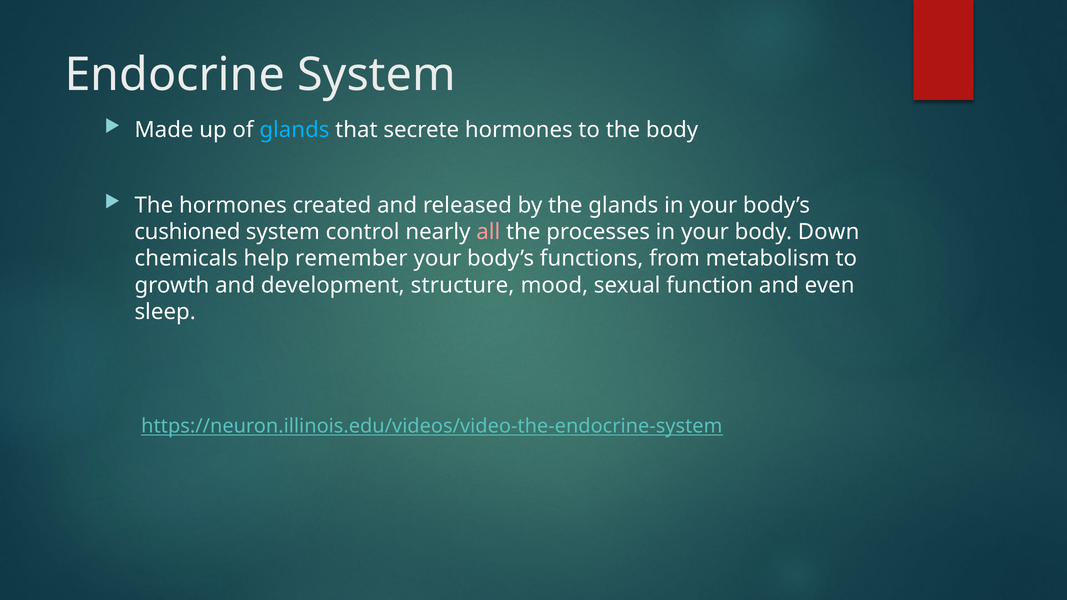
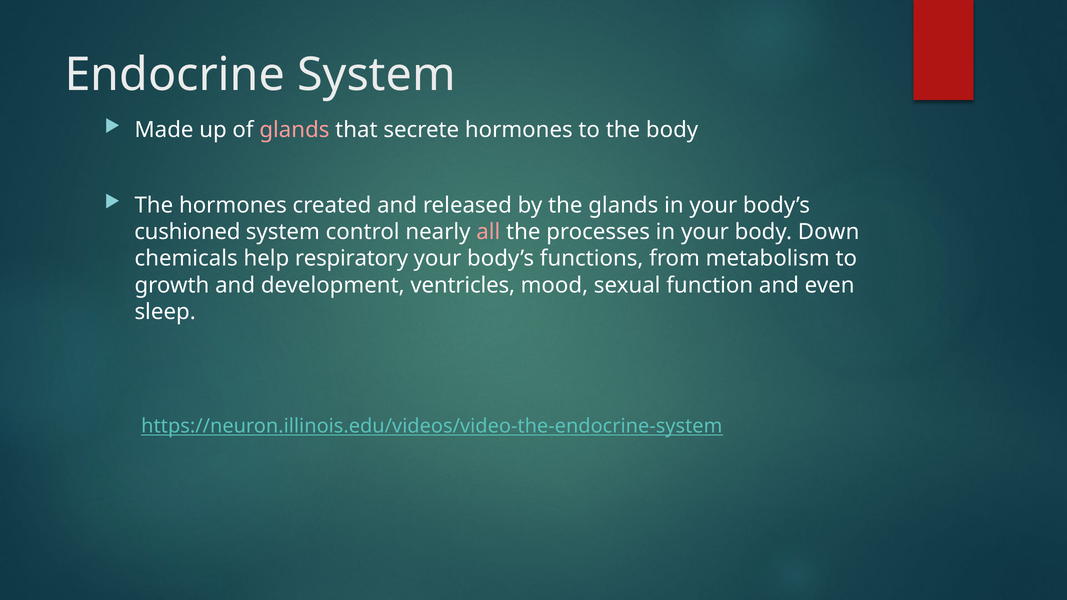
glands colour: light blue -> pink (294, 130)
remember: remember -> respiratory (352, 259)
structure: structure -> ventricles (463, 285)
